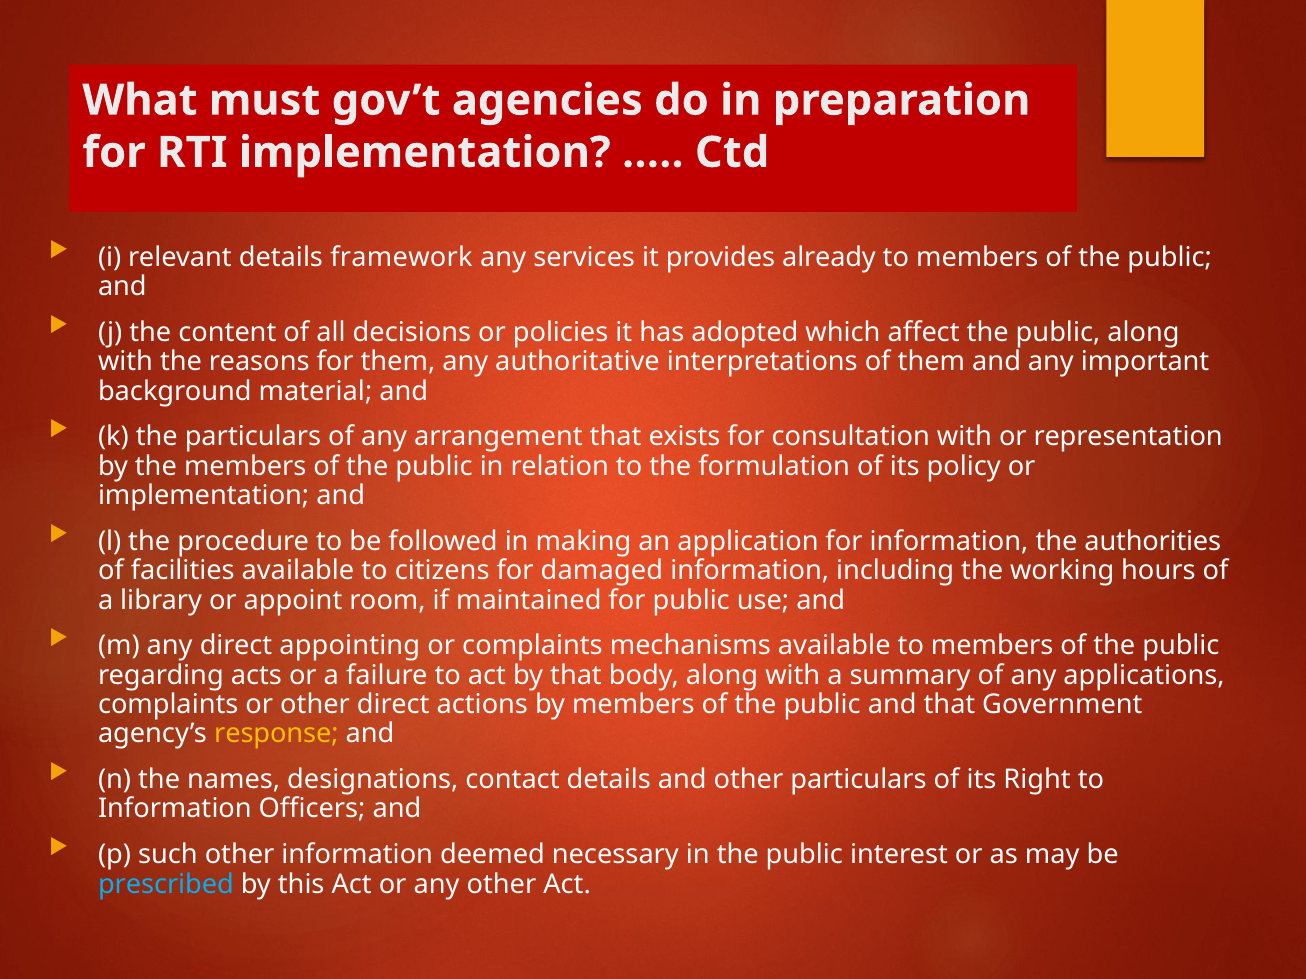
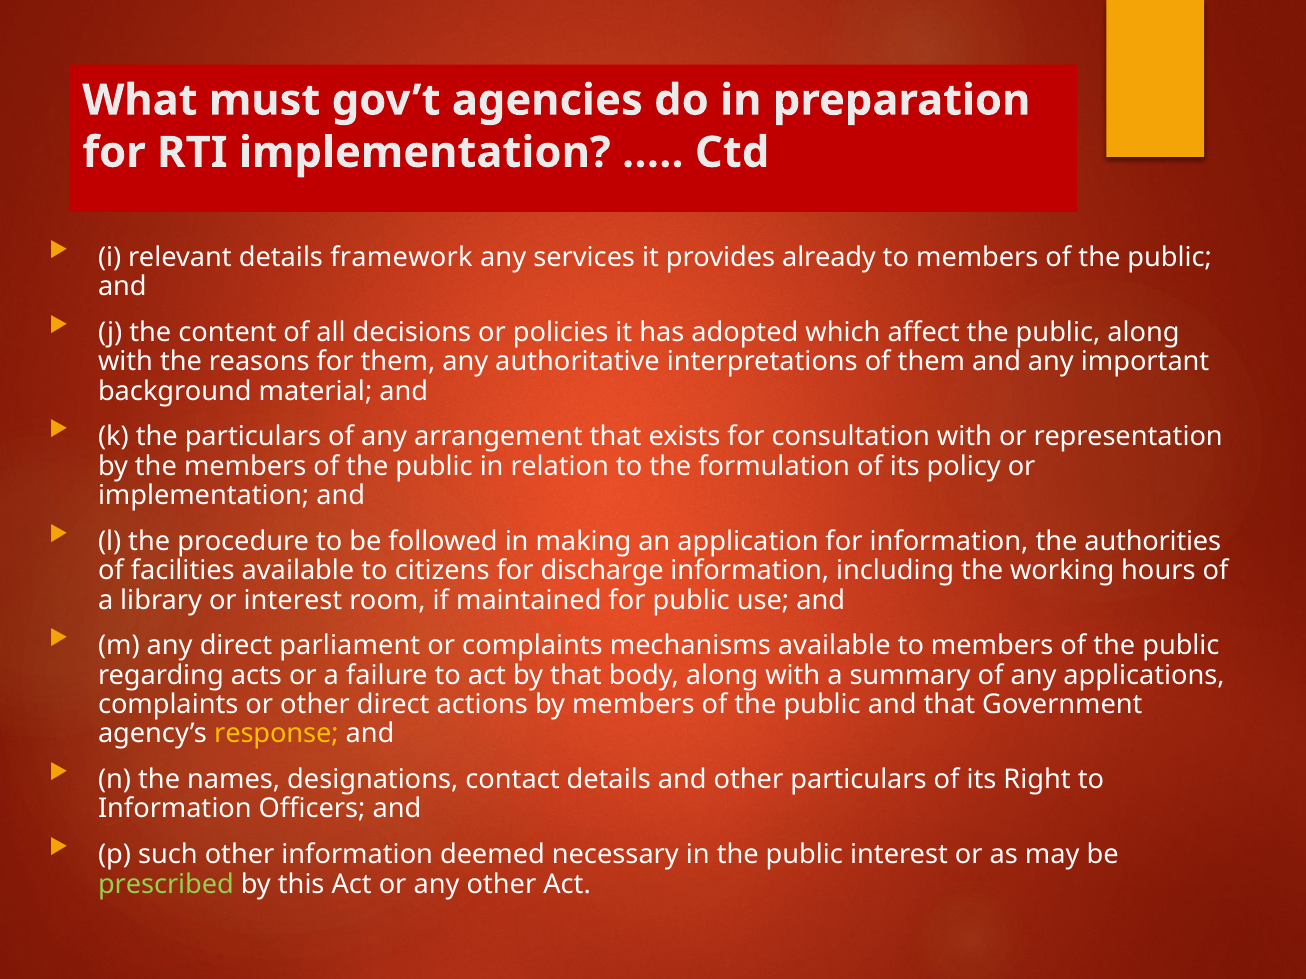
damaged: damaged -> discharge (602, 571)
or appoint: appoint -> interest (293, 600)
appointing: appointing -> parliament (350, 646)
prescribed colour: light blue -> light green (166, 885)
